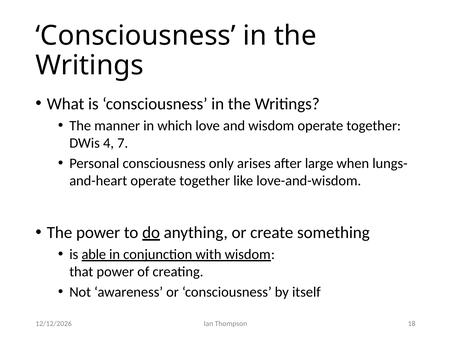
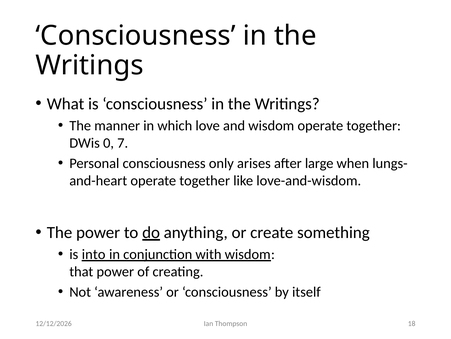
4: 4 -> 0 (109, 143)
able: able -> into (94, 254)
